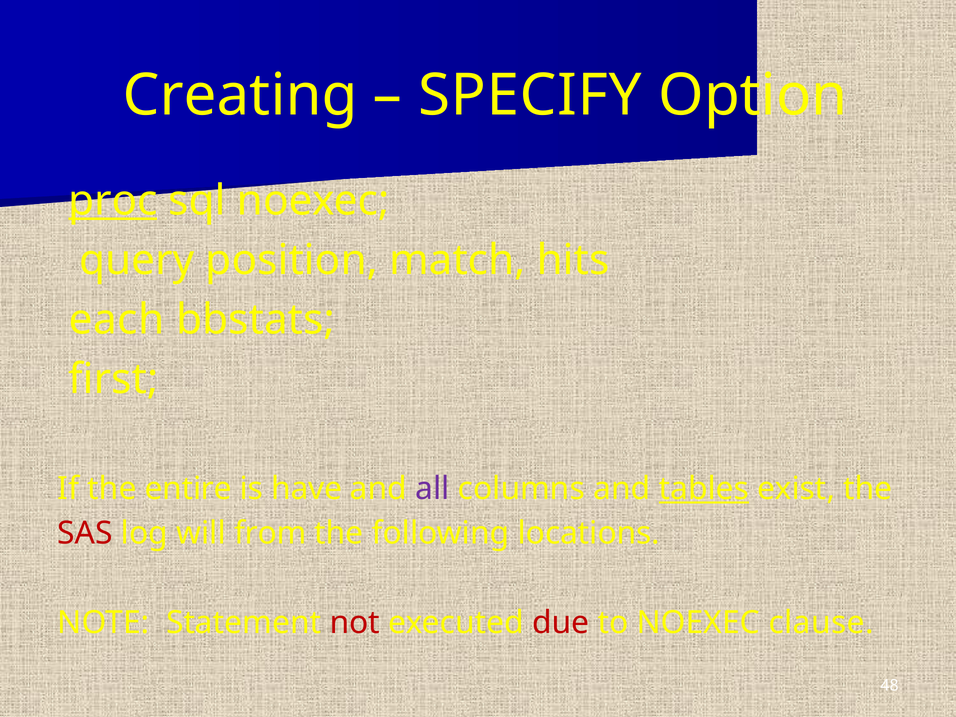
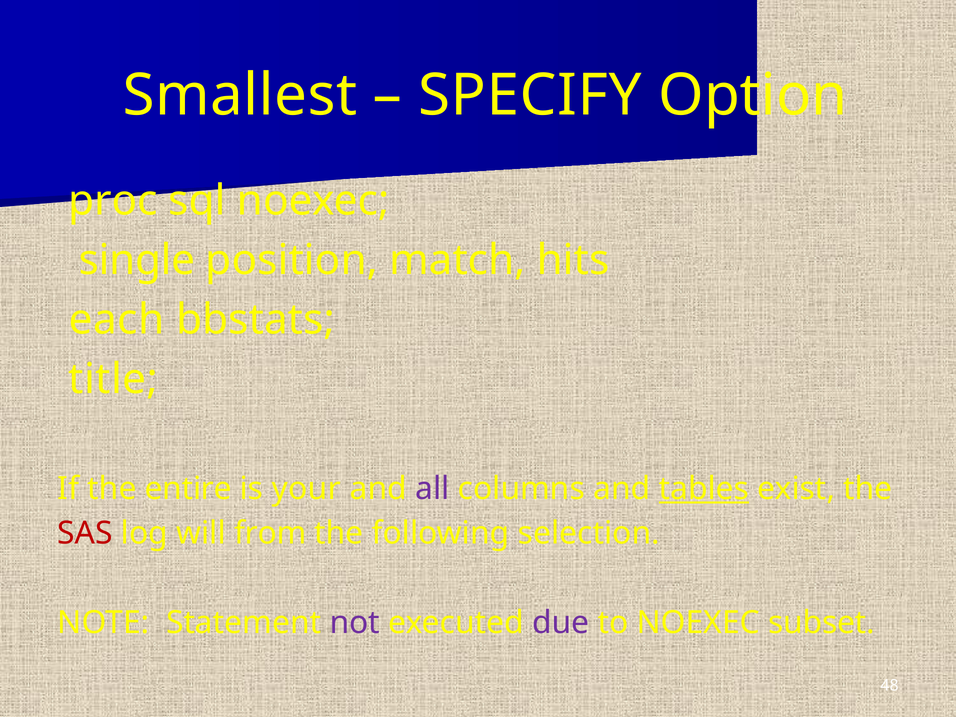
Creating: Creating -> Smallest (240, 96)
proc underline: present -> none (113, 201)
query: query -> single (137, 260)
first: first -> title (113, 379)
have: have -> your (306, 489)
locations: locations -> selection (589, 533)
not colour: red -> purple (355, 623)
due colour: red -> purple (561, 623)
clause: clause -> subset (821, 623)
